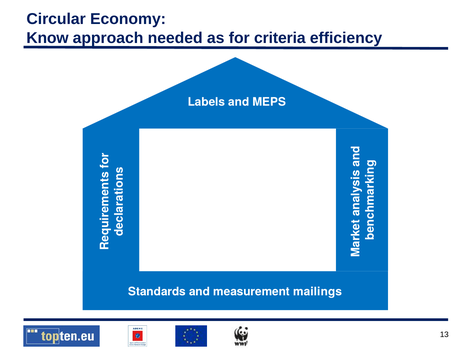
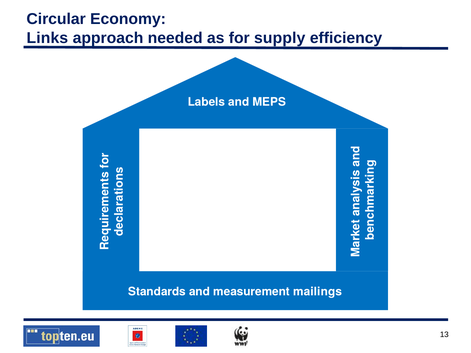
Know: Know -> Links (47, 38)
criteria: criteria -> supply (280, 38)
